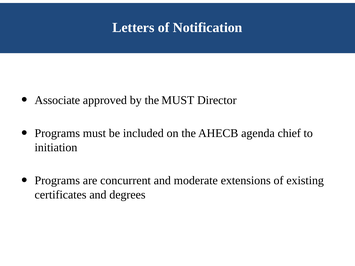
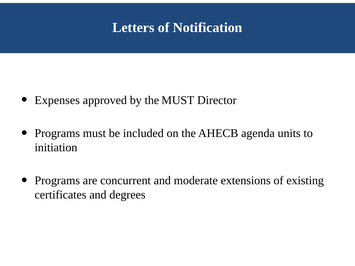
Associate: Associate -> Expenses (57, 100)
chief: chief -> units (289, 133)
